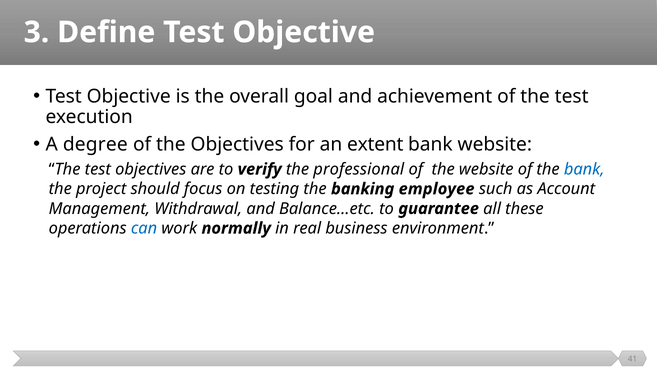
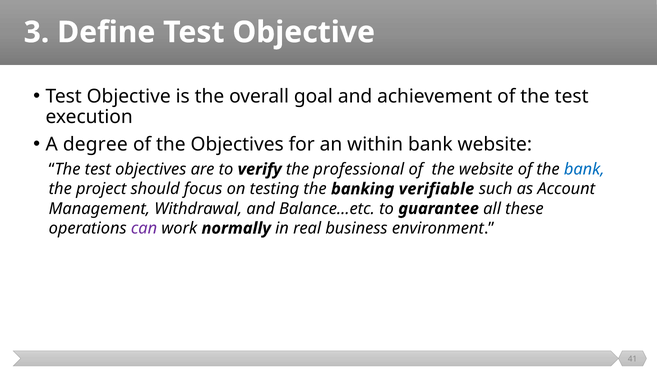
extent: extent -> within (375, 145)
employee: employee -> verifiable (437, 189)
can colour: blue -> purple (144, 229)
